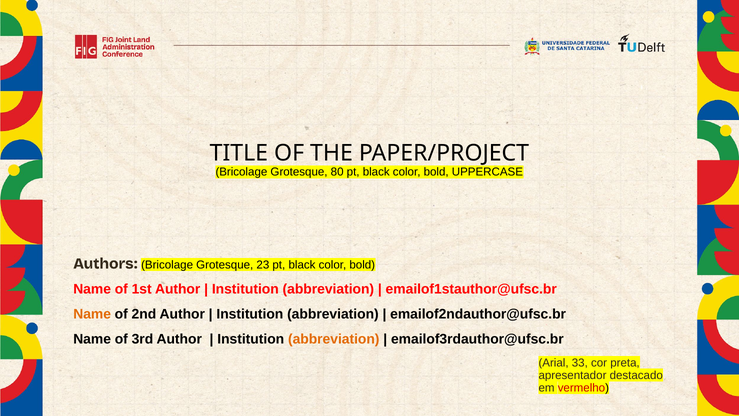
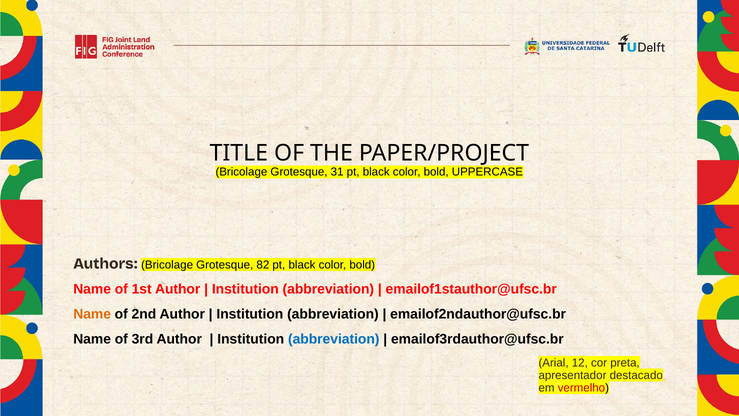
80: 80 -> 31 (337, 172)
23: 23 -> 82 (263, 265)
abbreviation colour: orange -> blue (334, 339)
33: 33 -> 12 (580, 362)
